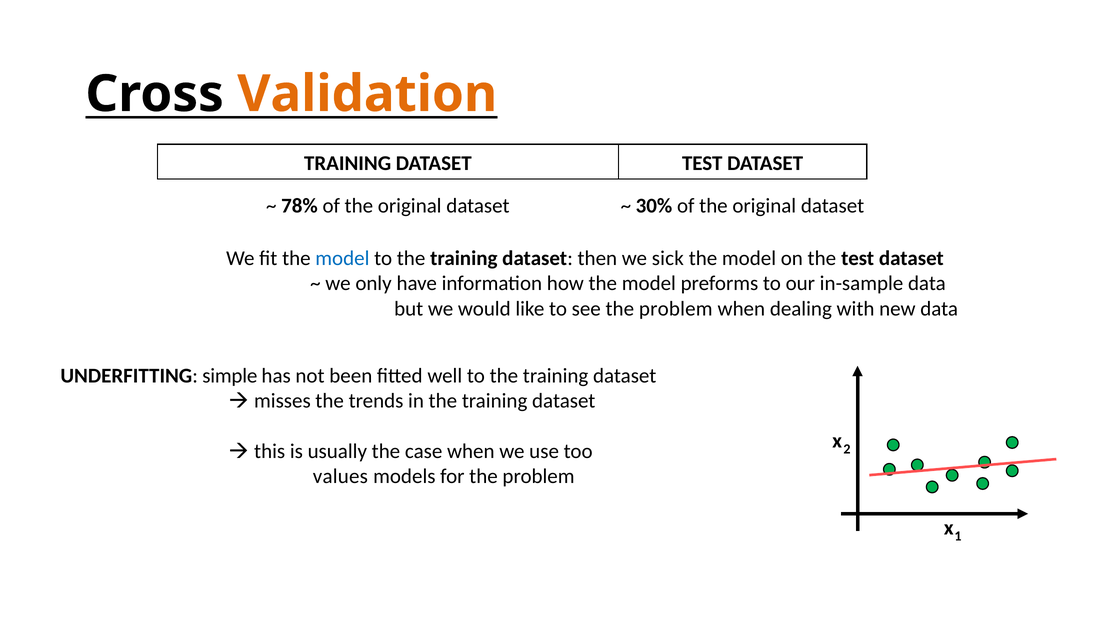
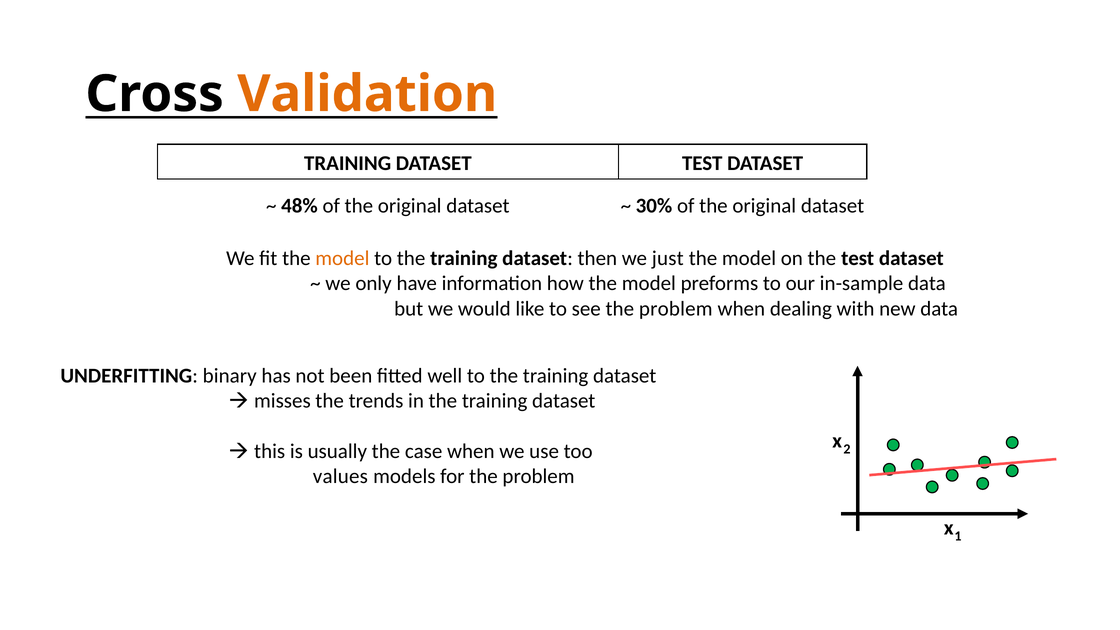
78%: 78% -> 48% (299, 206)
model colour: blue -> orange (342, 258)
sick: sick -> just (668, 258)
simple: simple -> binary (230, 376)
